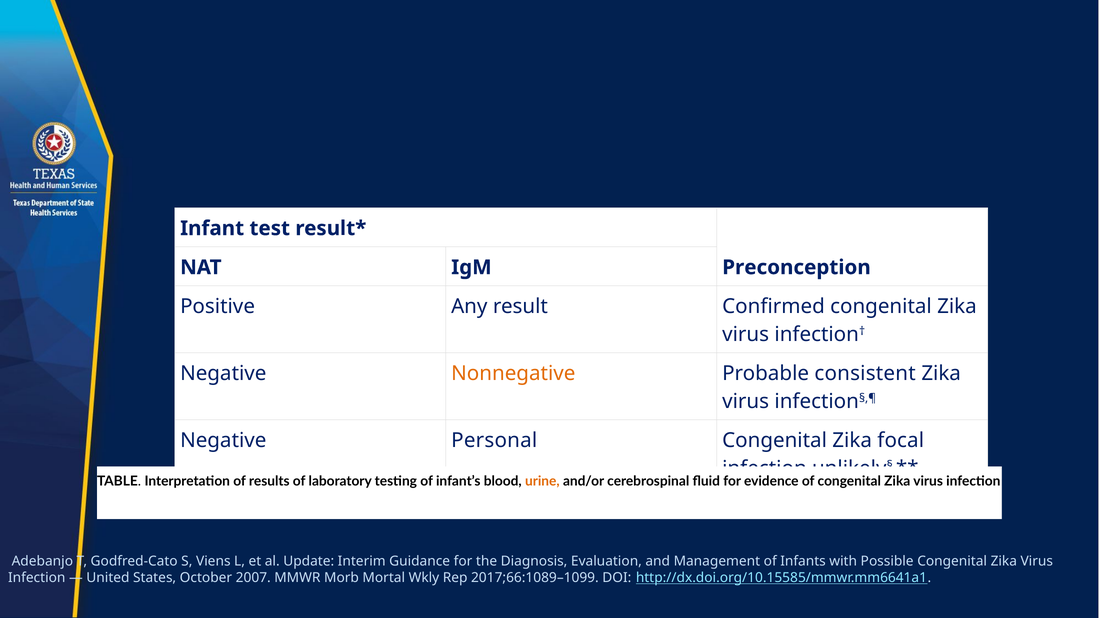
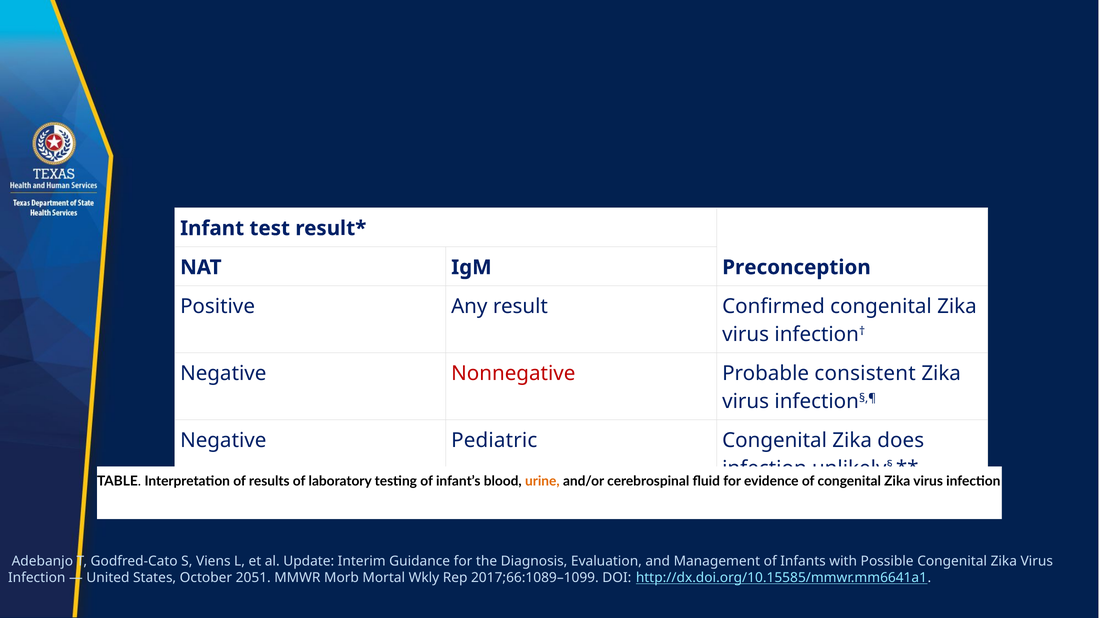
Nonnegative colour: orange -> red (513, 374)
Personal: Personal -> Pediatric (494, 441)
focal: focal -> does (901, 441)
2007: 2007 -> 2051 (253, 578)
